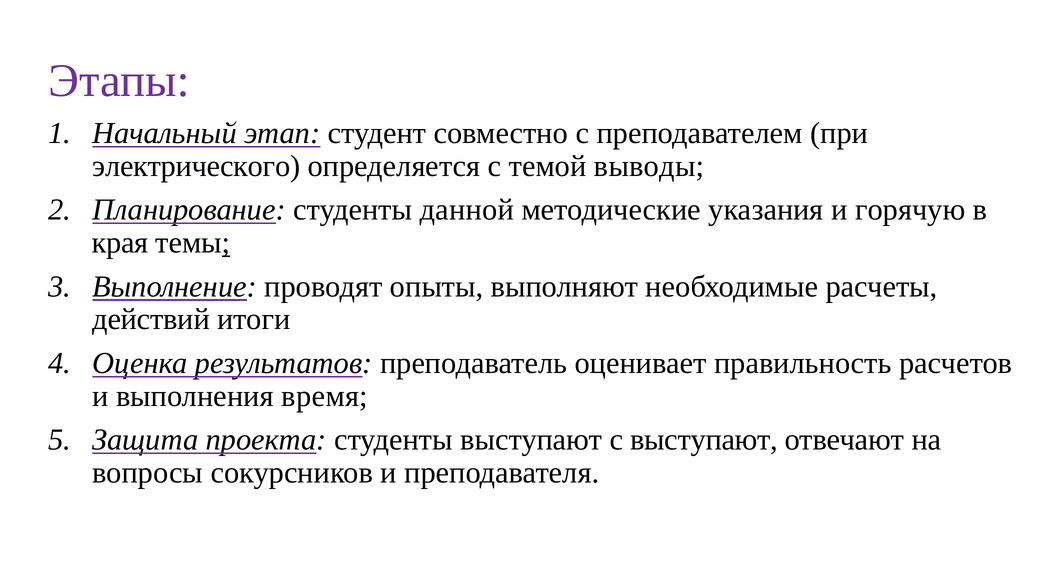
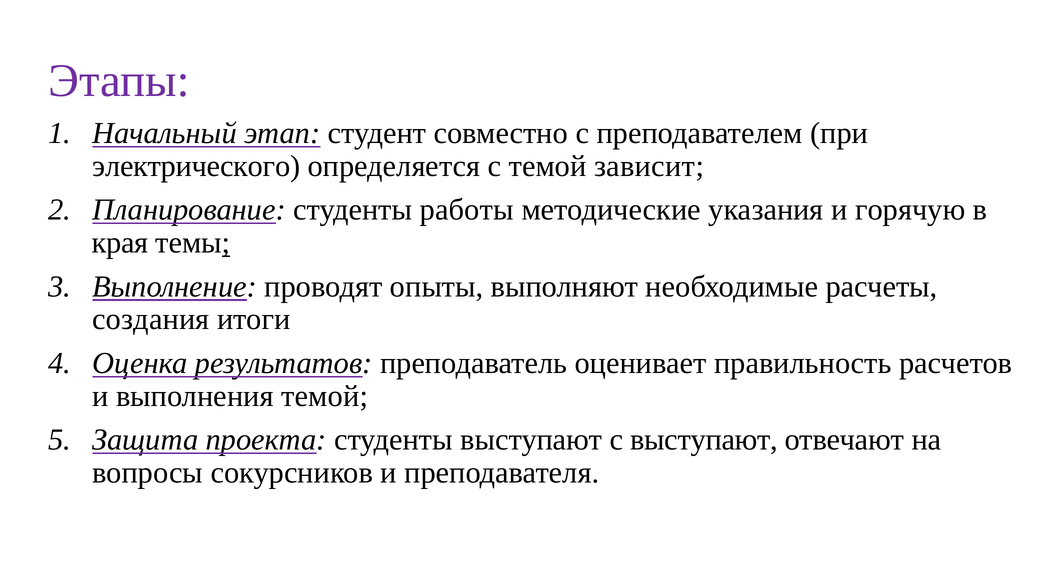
выводы: выводы -> зависит (649, 166)
данной: данной -> работы (467, 210)
действий: действий -> создания (151, 319)
выполнения время: время -> темой (325, 396)
